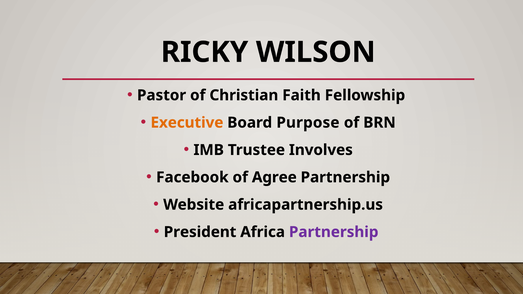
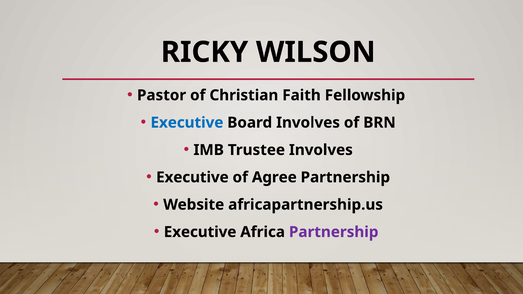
Executive colour: orange -> blue (187, 123)
Board Purpose: Purpose -> Involves (308, 123)
Facebook: Facebook -> Executive (192, 177)
President: President -> Executive (200, 232)
